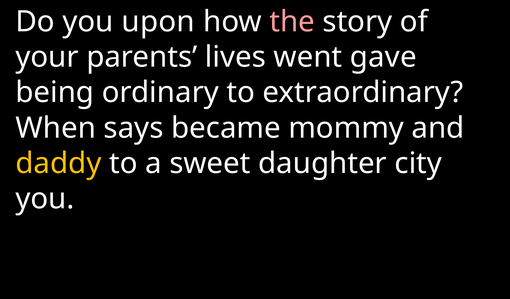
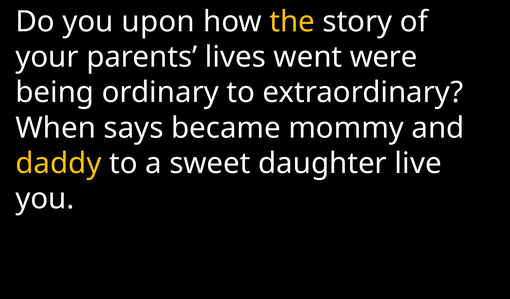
the colour: pink -> yellow (292, 22)
gave: gave -> were (384, 57)
city: city -> live (418, 163)
